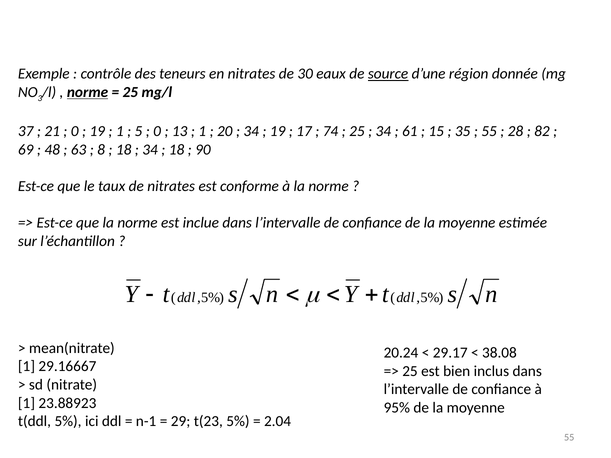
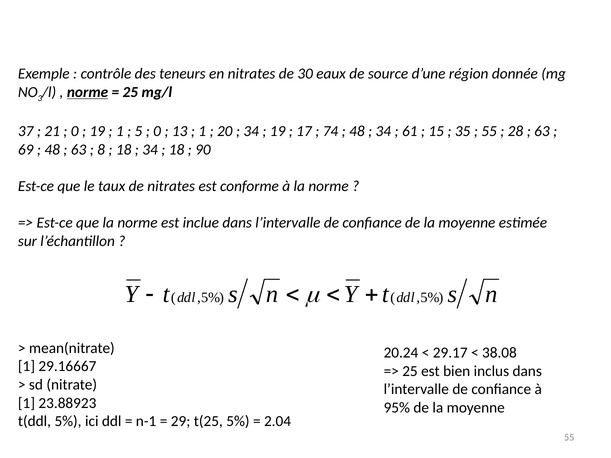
source underline: present -> none (388, 74)
25: 25 -> 48 (357, 131)
82: 82 -> 63 (542, 131)
t(23: t(23 -> t(25 (208, 422)
